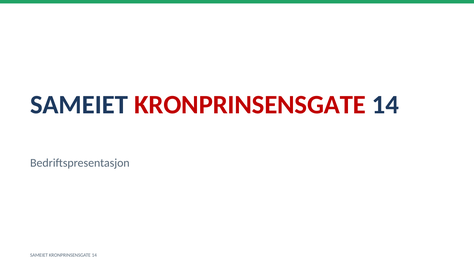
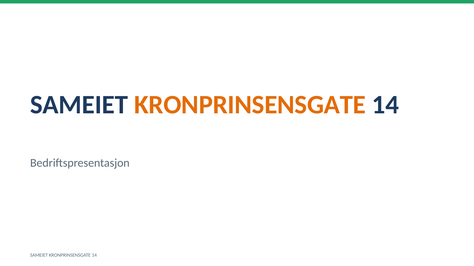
KRONPRINSENSGATE colour: red -> orange (250, 105)
